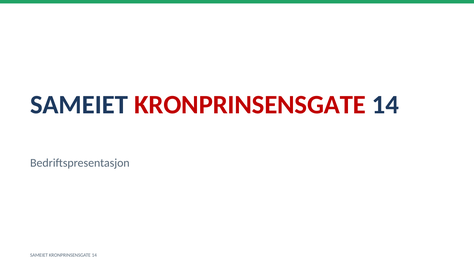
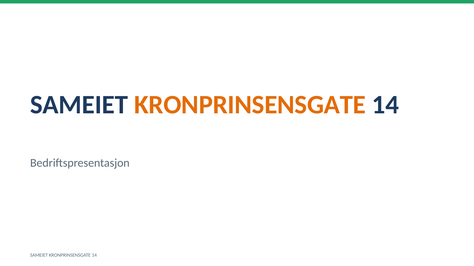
KRONPRINSENSGATE colour: red -> orange (250, 105)
